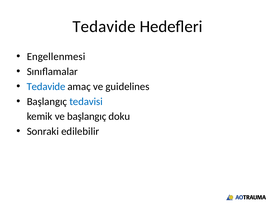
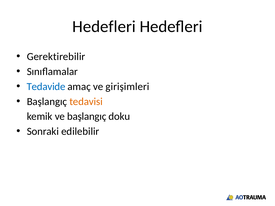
Tedavide: Tedavide -> Hedefleri (104, 27)
Engellenmesi: Engellenmesi -> Gerektirebilir (56, 57)
guidelines: guidelines -> girişimleri (127, 87)
tedavisi colour: blue -> orange (86, 102)
